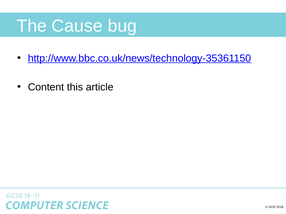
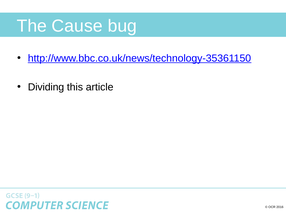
Content: Content -> Dividing (46, 87)
